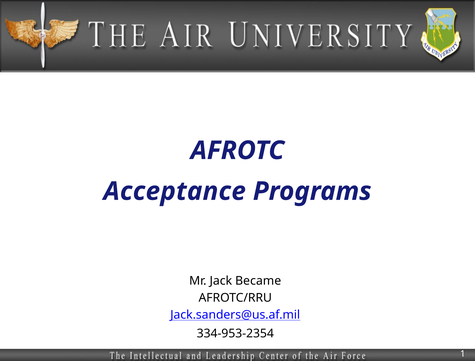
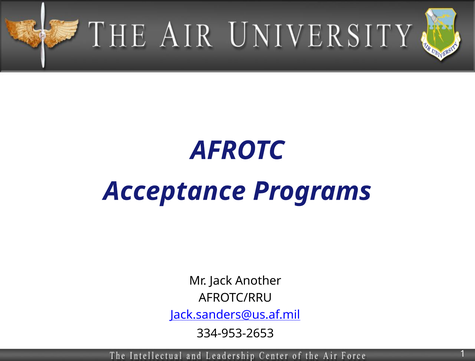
Became: Became -> Another (258, 281)
334-953-2354: 334-953-2354 -> 334-953-2653 (235, 334)
